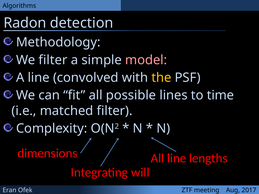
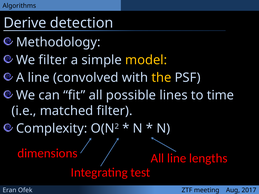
Radon: Radon -> Derive (25, 23)
model colour: pink -> yellow (146, 60)
will: will -> test (140, 173)
